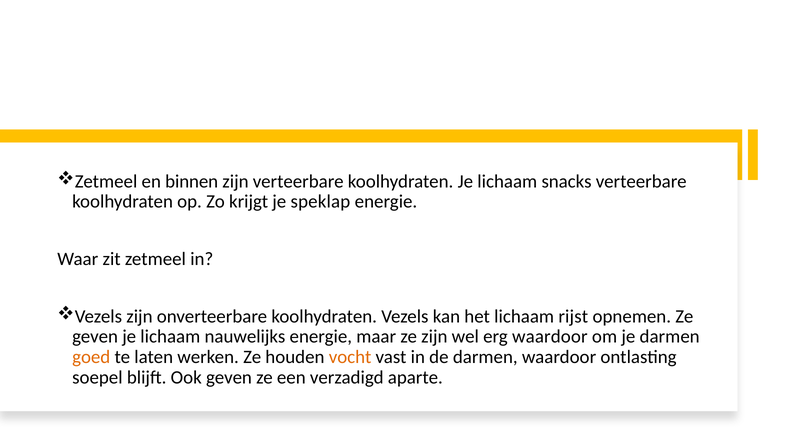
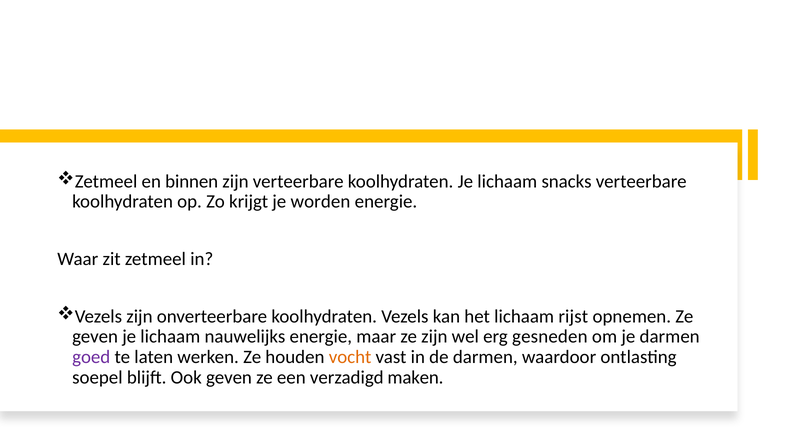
speklap: speklap -> worden (320, 202)
erg waardoor: waardoor -> gesneden (550, 337)
goed colour: orange -> purple (91, 357)
aparte: aparte -> maken (415, 378)
